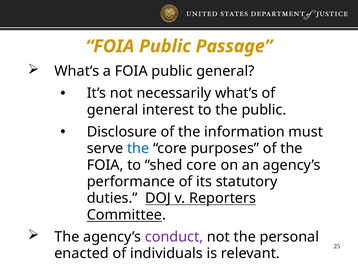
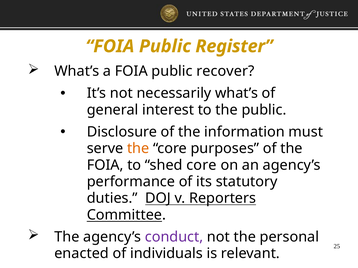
Passage: Passage -> Register (234, 46)
public general: general -> recover (225, 71)
the colour: blue -> orange (138, 149)
